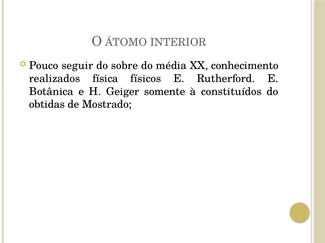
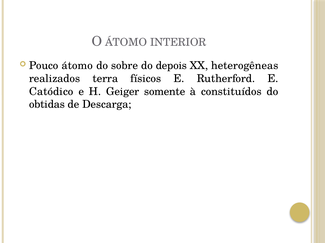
Pouco seguir: seguir -> átomo (77, 66)
média: média -> depois (171, 66)
conhecimento: conhecimento -> heterogêneas (245, 66)
física: física -> terra (105, 79)
Botânica: Botânica -> Catódico (51, 92)
Mostrado: Mostrado -> Descarga (107, 105)
